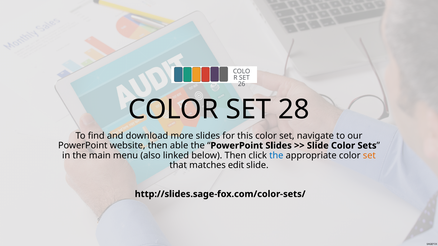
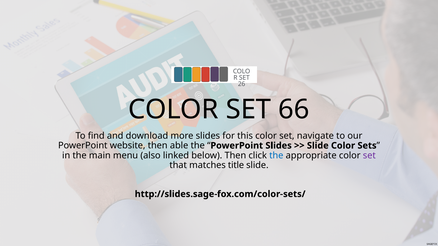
28: 28 -> 66 (294, 109)
set colour: orange -> purple (369, 156)
edit: edit -> title (236, 165)
